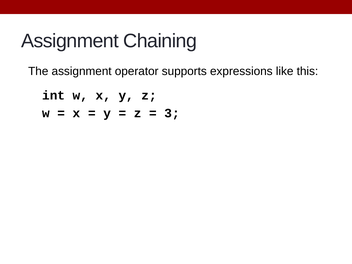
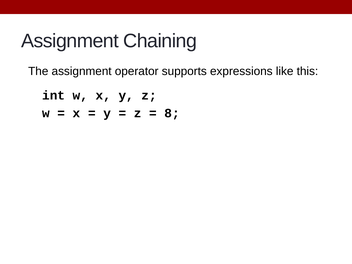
3: 3 -> 8 (172, 113)
